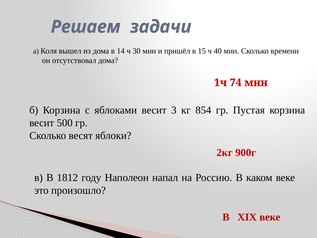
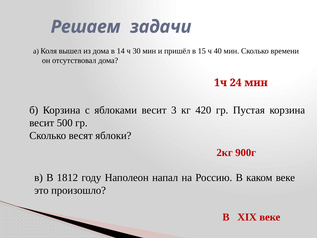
74: 74 -> 24 (236, 83)
854: 854 -> 420 (203, 110)
